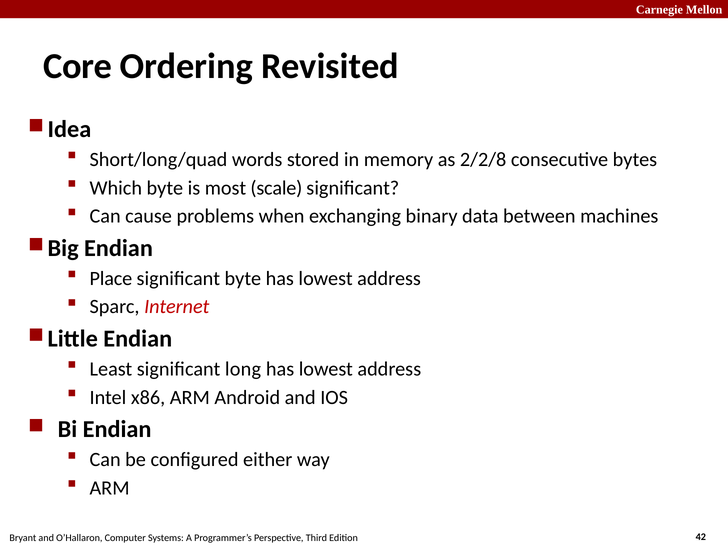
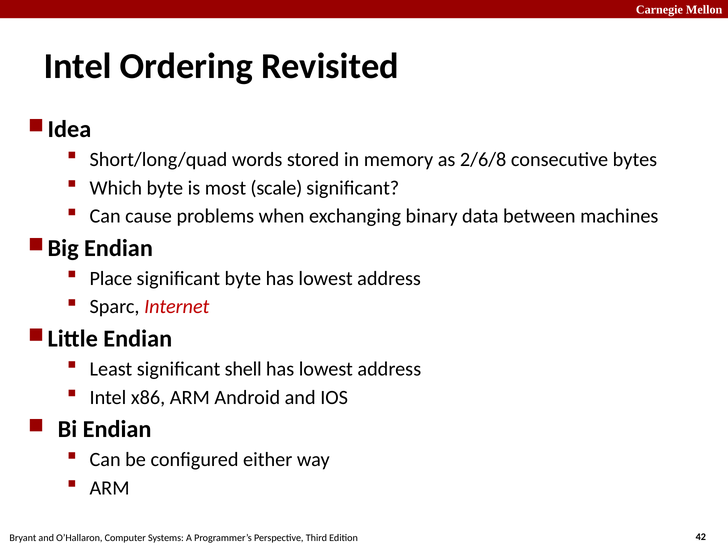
Core: Core -> Intel (78, 66)
2/2/8: 2/2/8 -> 2/6/8 (483, 160)
long: long -> shell (243, 369)
